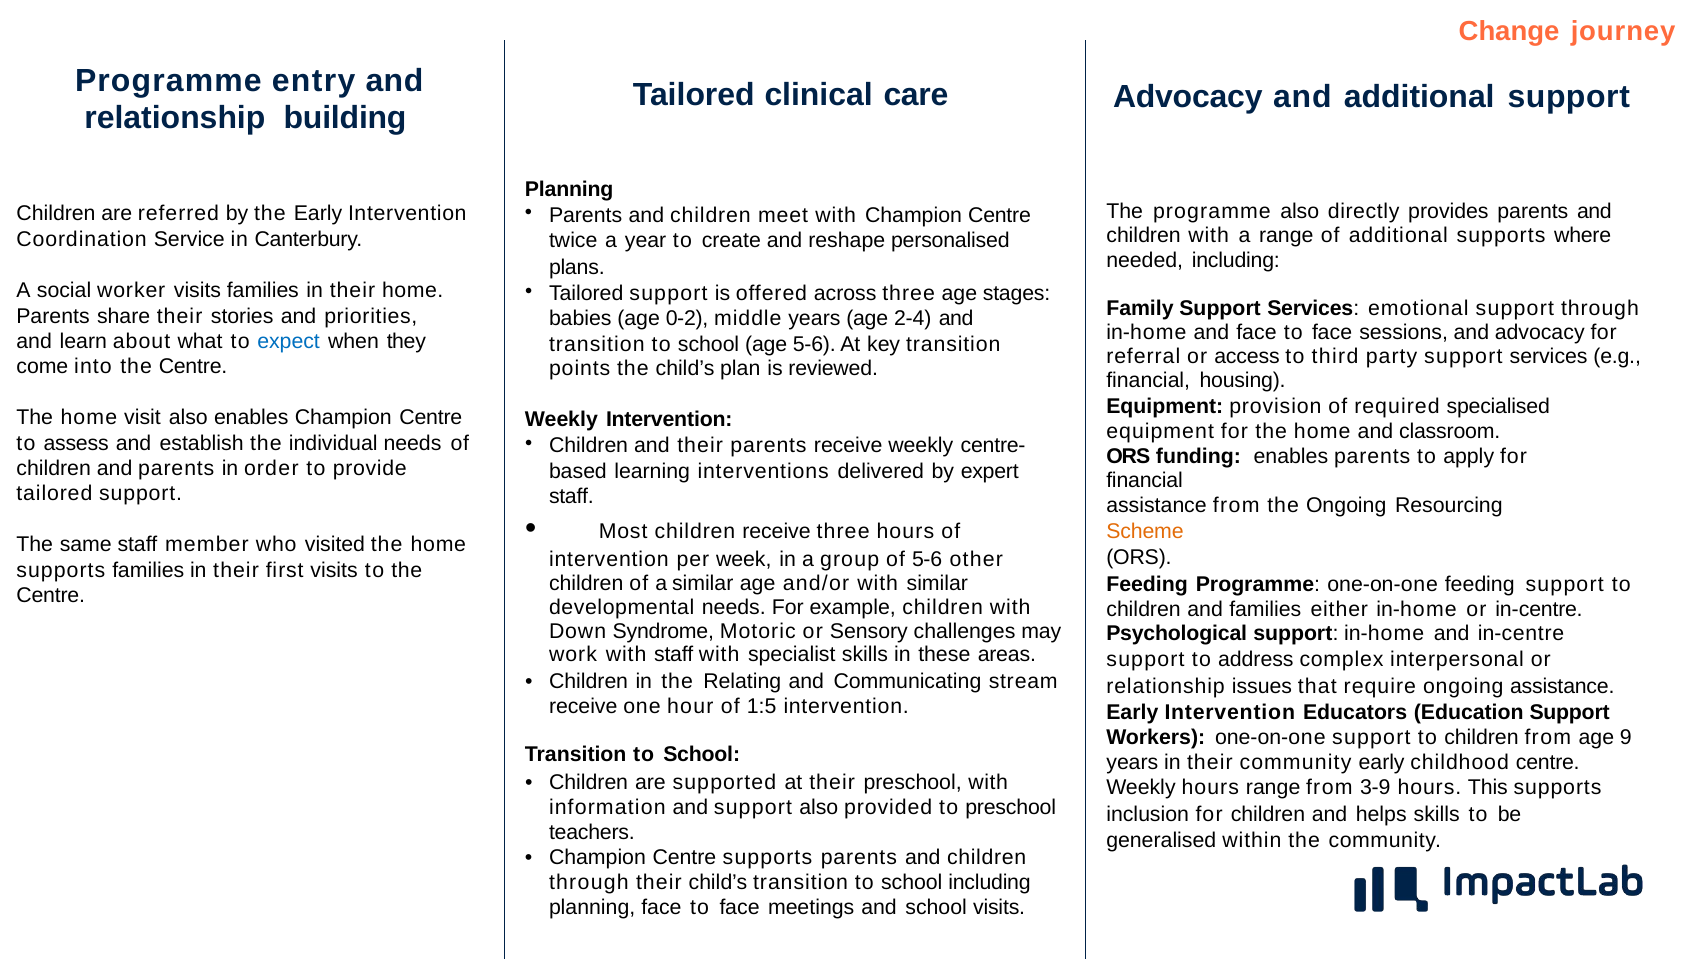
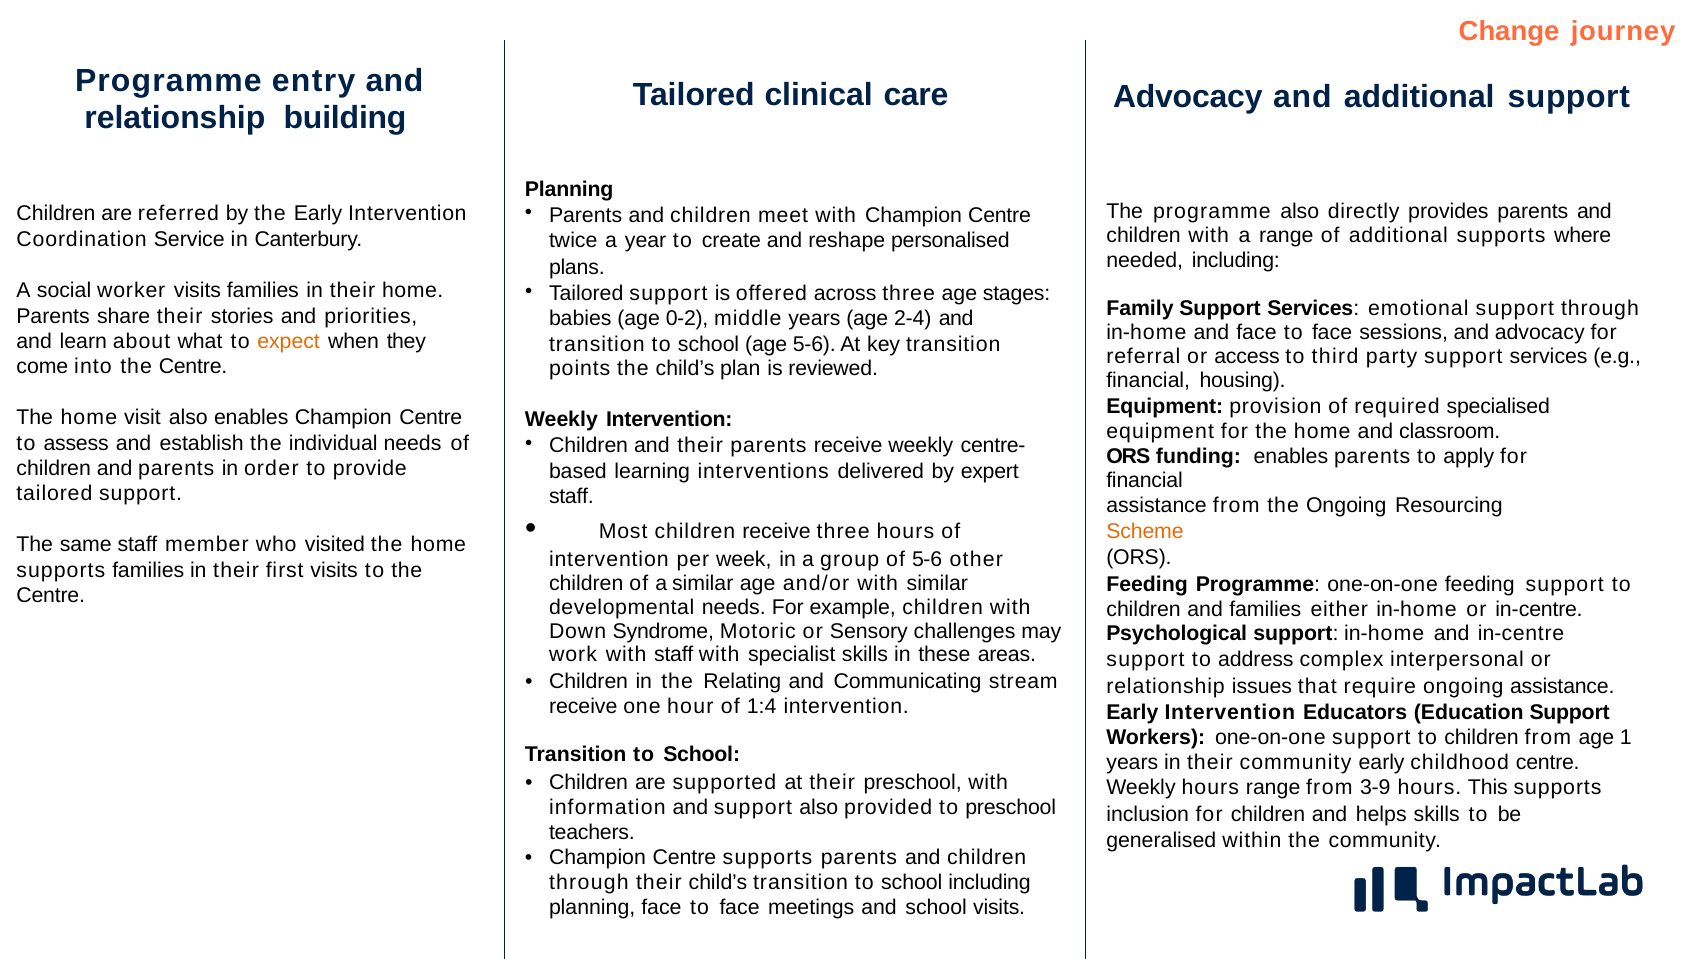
expect colour: blue -> orange (289, 342)
1:5: 1:5 -> 1:4 (762, 707)
9: 9 -> 1 (1626, 738)
